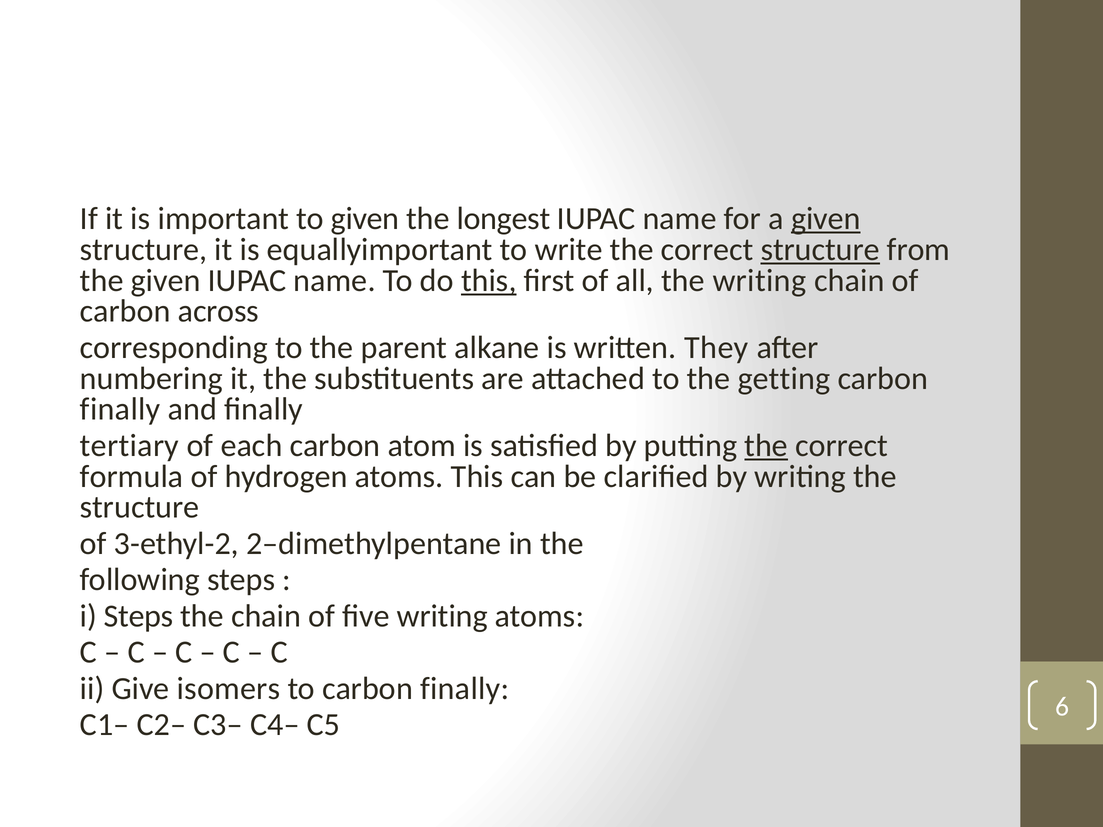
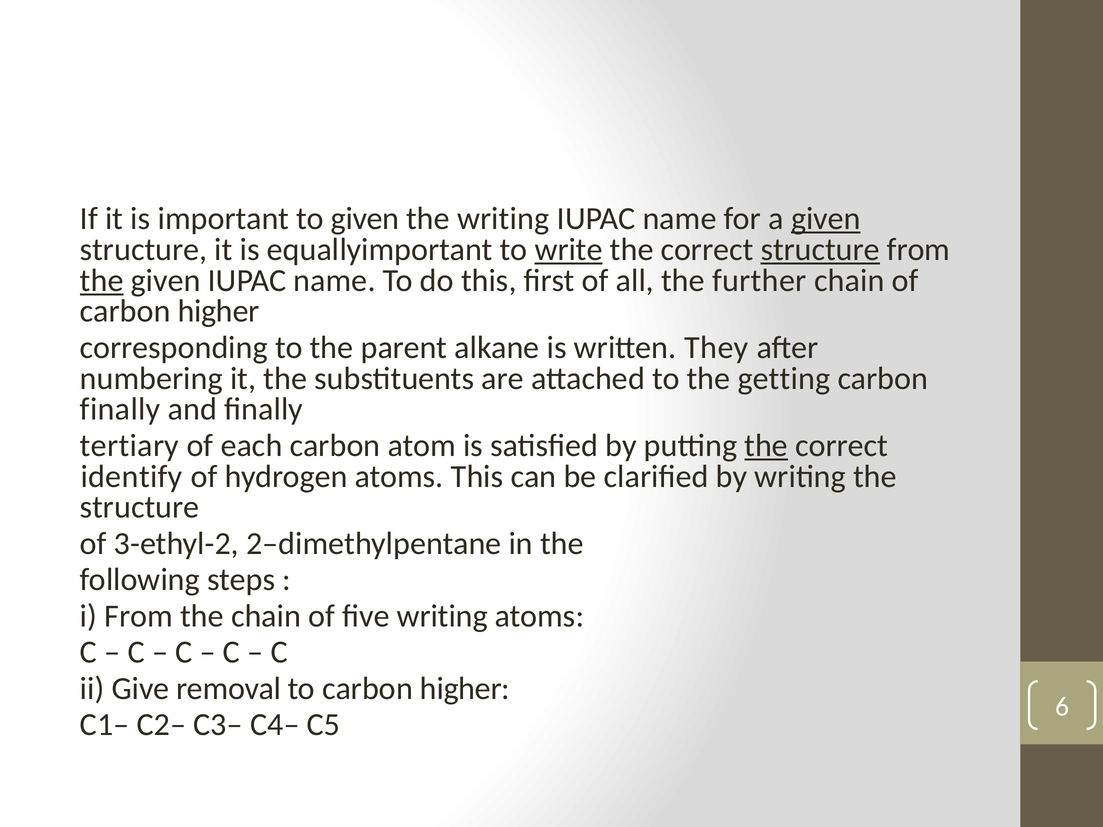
the longest: longest -> writing (503, 219)
write underline: none -> present (569, 250)
the underline: none -> present (102, 281)
this underline: present -> none (489, 281)
the writing: writing -> further (759, 281)
across: across -> higher (218, 311)
formula: formula -> identify (132, 477)
i Steps: Steps -> From (139, 616)
isomers: isomers -> removal (229, 689)
to carbon finally: finally -> higher (465, 689)
